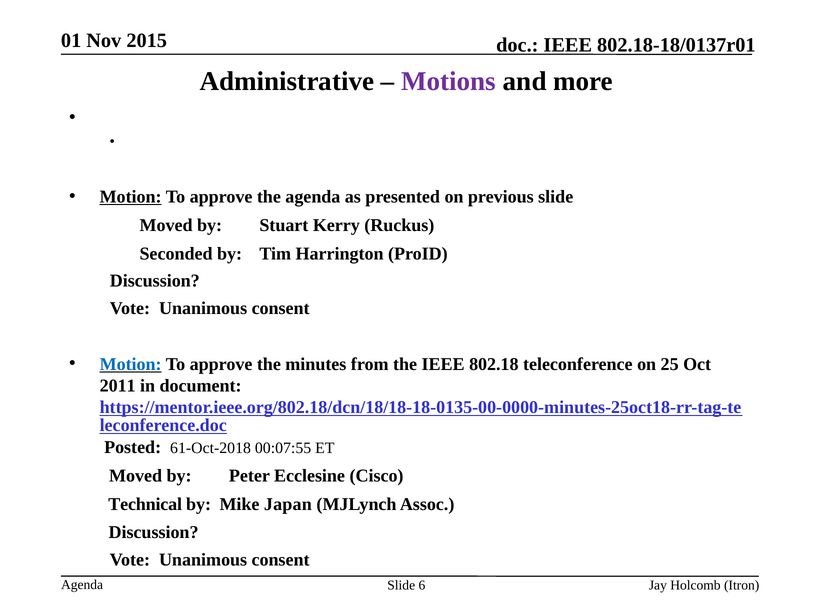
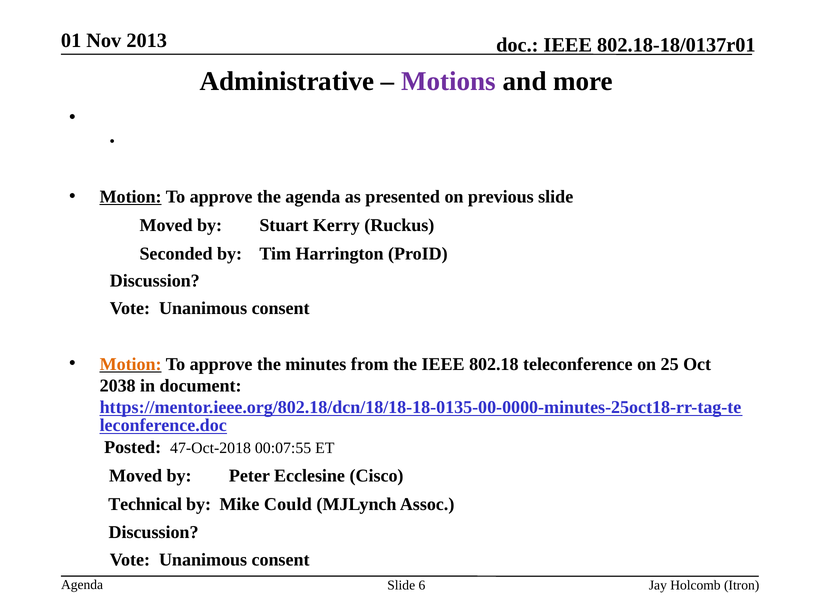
2015: 2015 -> 2013 (147, 41)
Motion colour: blue -> orange (131, 364)
2011: 2011 -> 2038 (118, 386)
61-Oct-2018: 61-Oct-2018 -> 47-Oct-2018 (211, 448)
Japan: Japan -> Could (288, 504)
